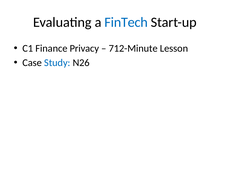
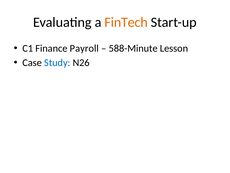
FinTech colour: blue -> orange (126, 22)
Privacy: Privacy -> Payroll (84, 48)
712-Minute: 712-Minute -> 588-Minute (133, 48)
